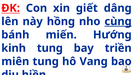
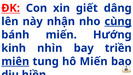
hồng: hồng -> nhận (61, 21)
kinh tung: tung -> nhìn (50, 48)
miên underline: none -> present (15, 61)
hô Vang: Vang -> Miến (94, 61)
